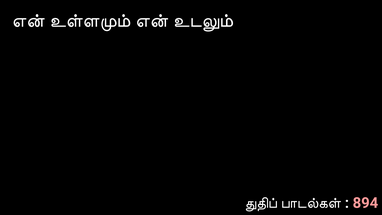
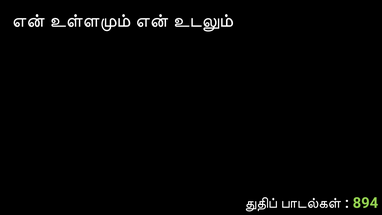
894 colour: pink -> light green (365, 203)
